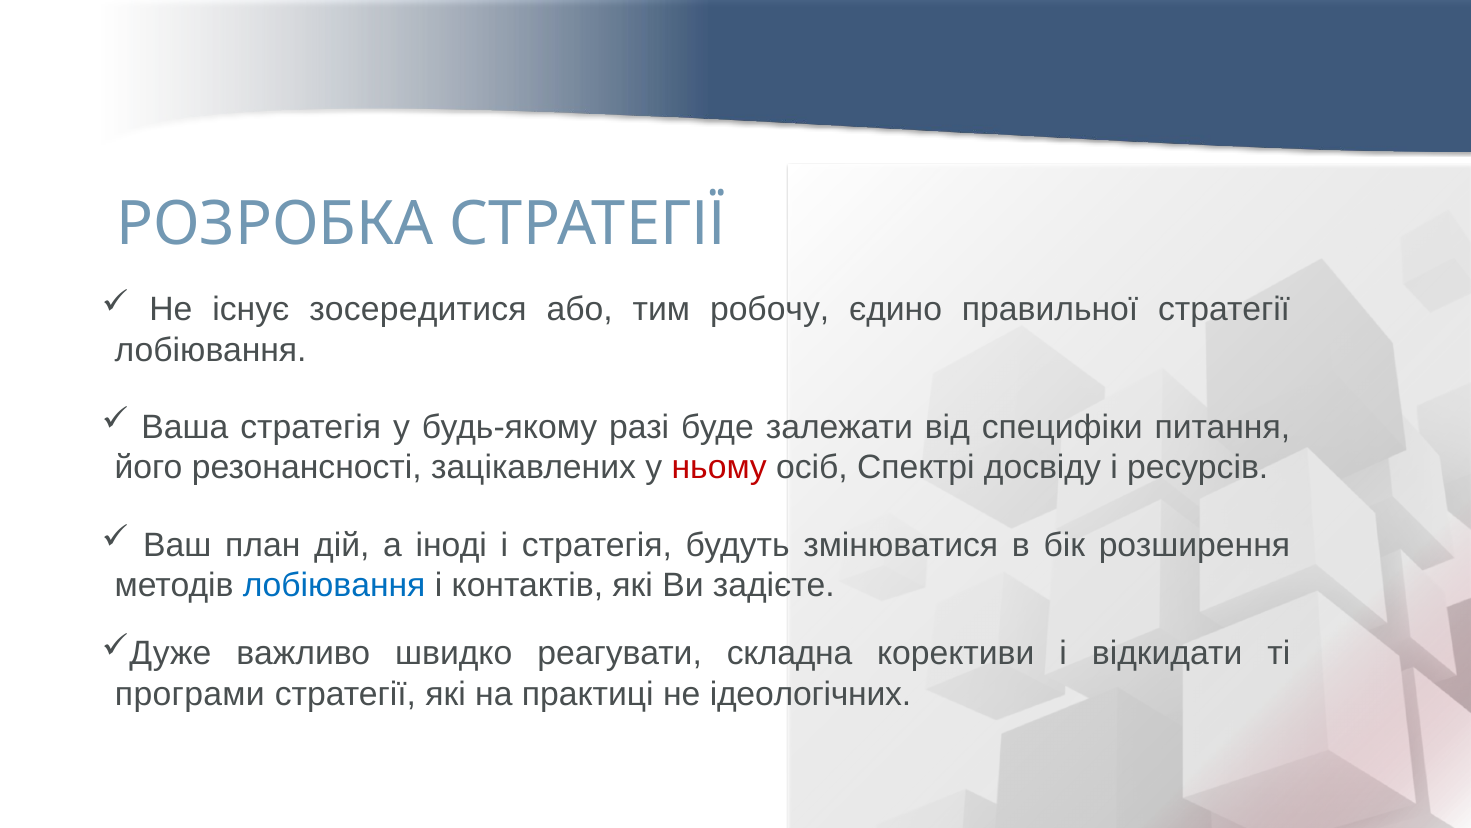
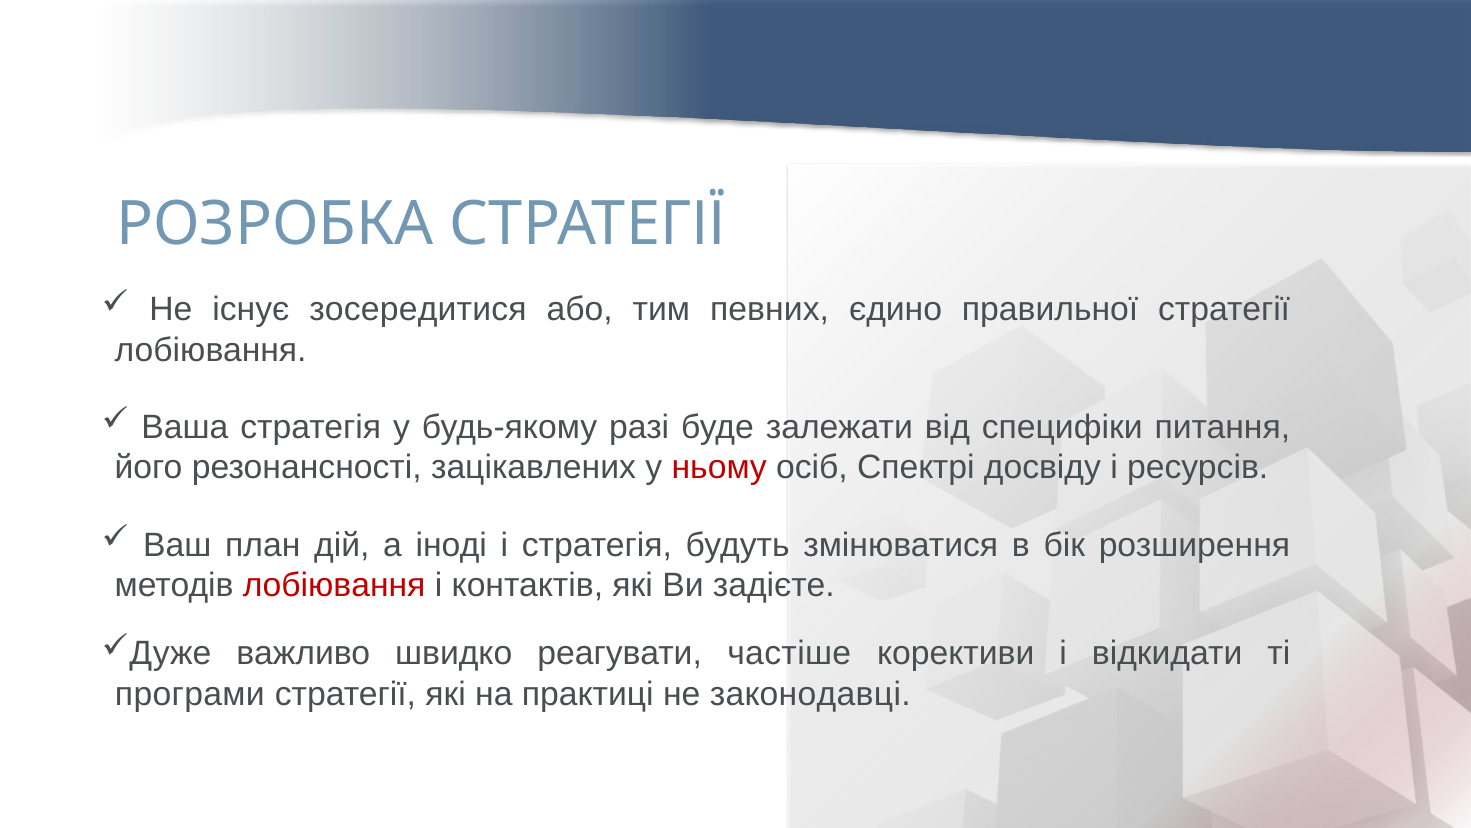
робочу: робочу -> певних (770, 309)
лобіювання colour: blue -> red (334, 585)
складна: складна -> частіше (789, 653)
ідеологічних: ідеологічних -> законодавці (810, 693)
